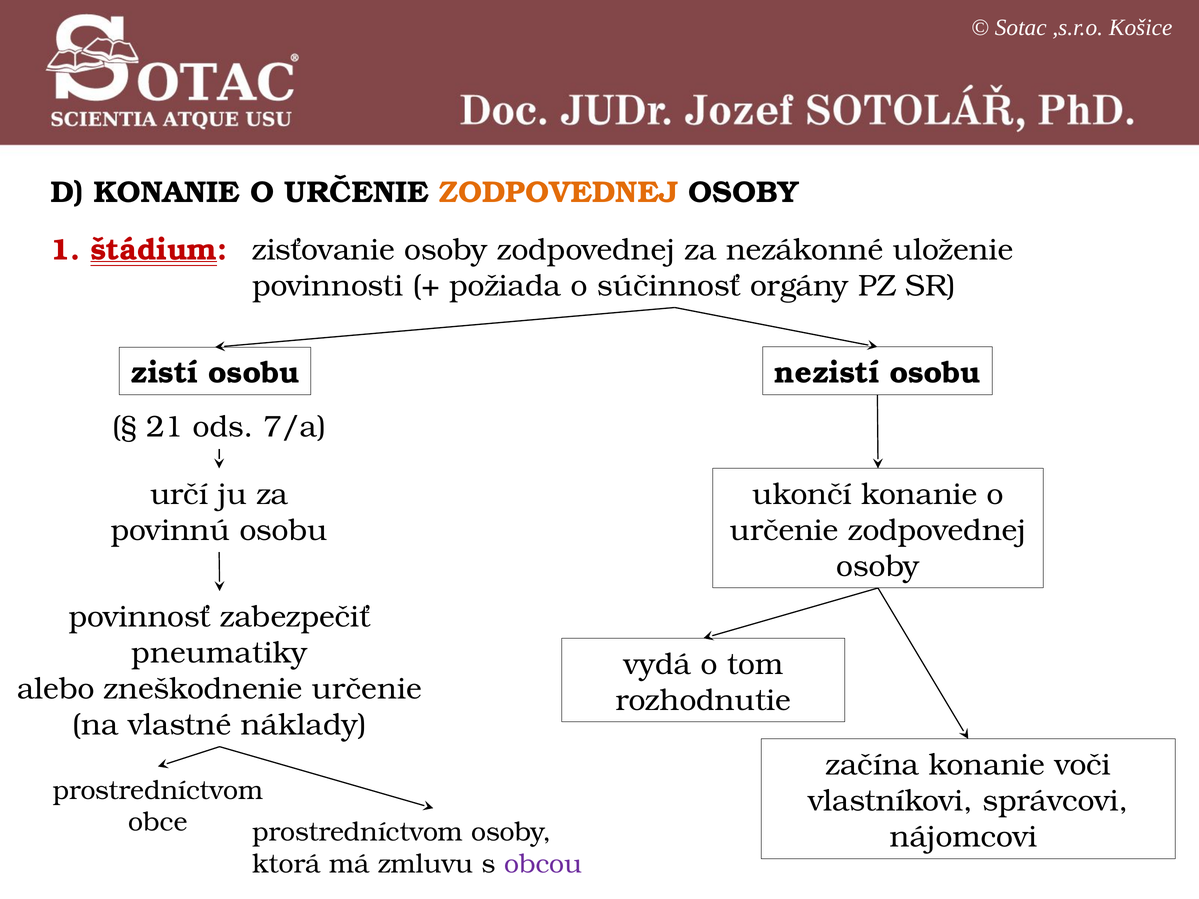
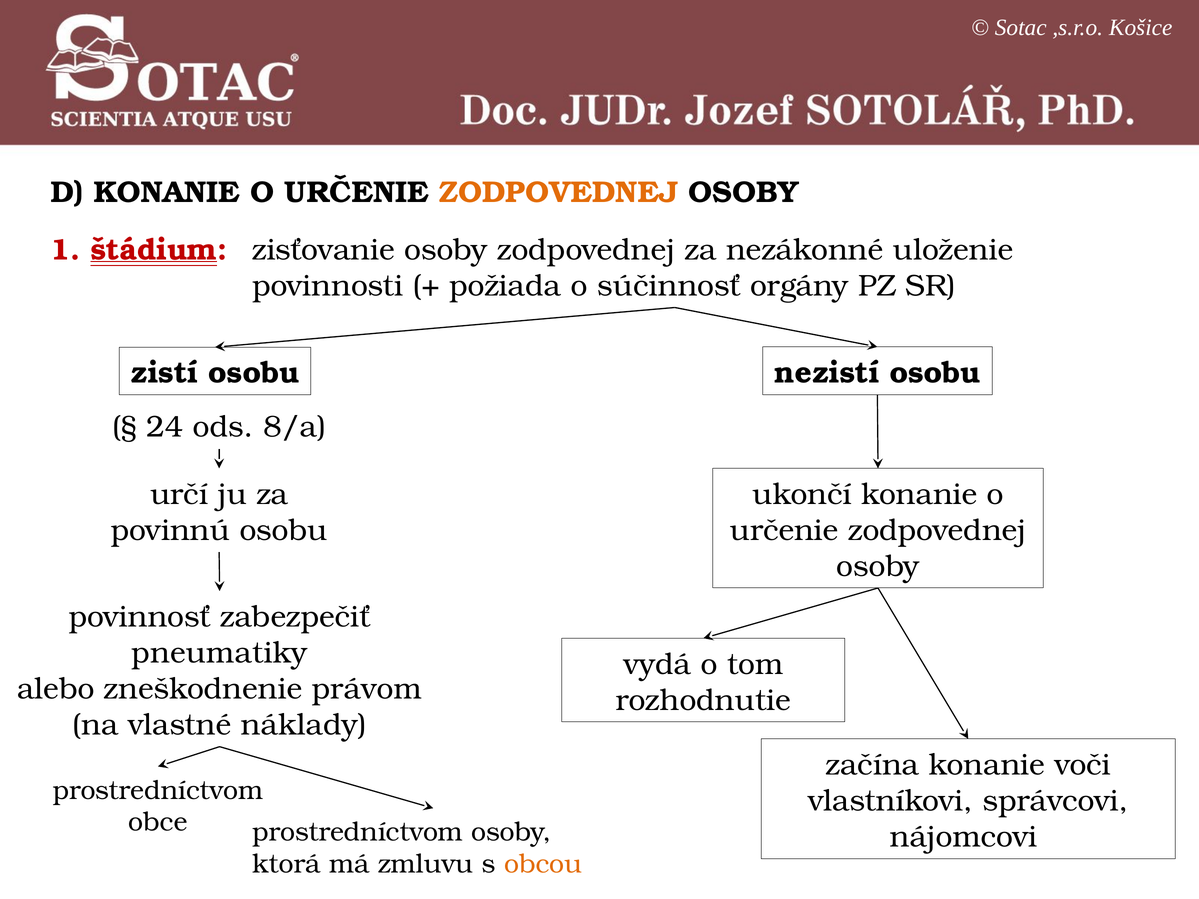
21: 21 -> 24 (165, 427)
7/a: 7/a -> 8/a (295, 427)
zneškodnenie určenie: určenie -> právom (367, 689)
obcou colour: purple -> orange (543, 864)
